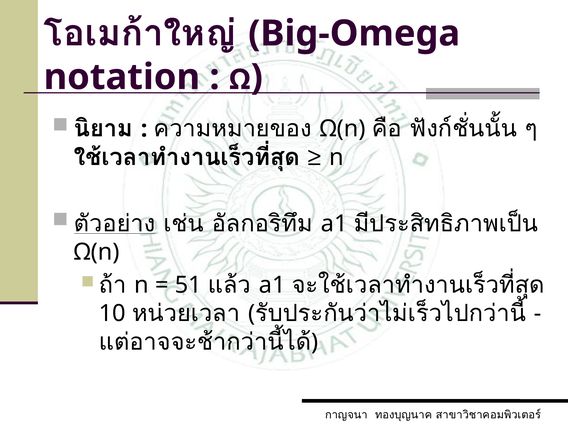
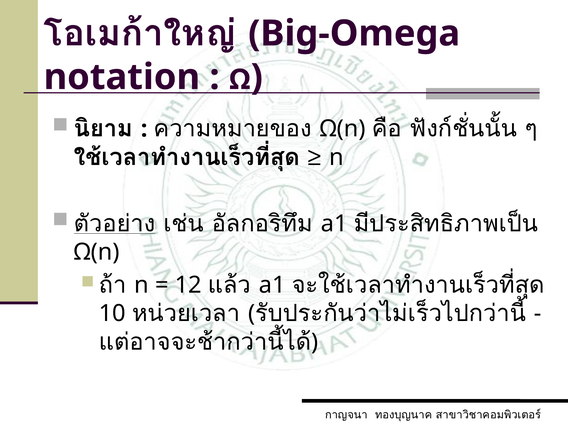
51: 51 -> 12 (188, 285)
